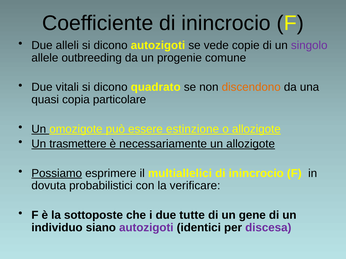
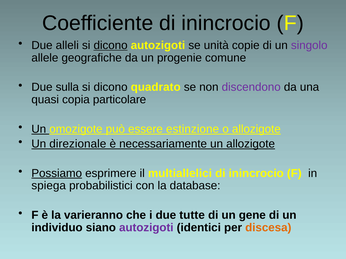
dicono underline: none -> present (111, 45)
vede: vede -> unità (216, 45)
outbreeding: outbreeding -> geografiche (92, 58)
vitali: vitali -> sulla (67, 87)
discendono colour: orange -> purple (251, 87)
trasmettere: trasmettere -> direzionale (78, 144)
dovuta: dovuta -> spiega (49, 186)
verificare: verificare -> database (195, 186)
sottoposte: sottoposte -> varieranno (93, 216)
discesa colour: purple -> orange (268, 228)
